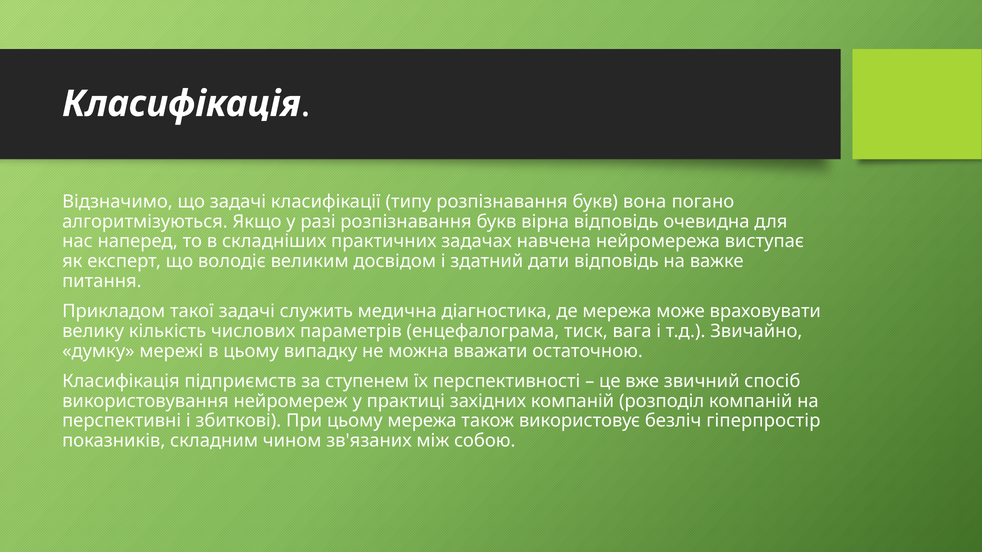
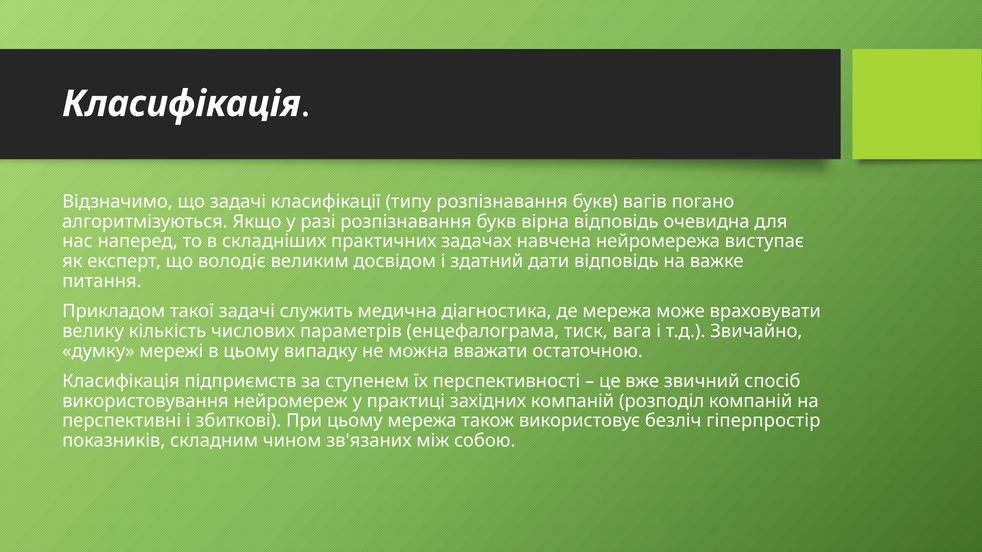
вона: вона -> вагів (645, 202)
